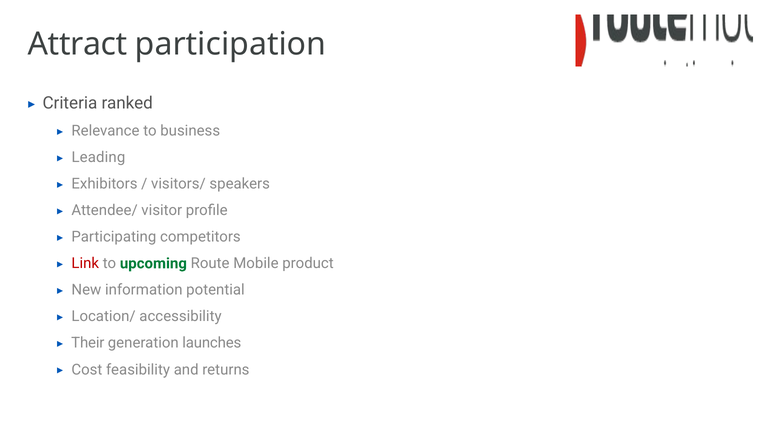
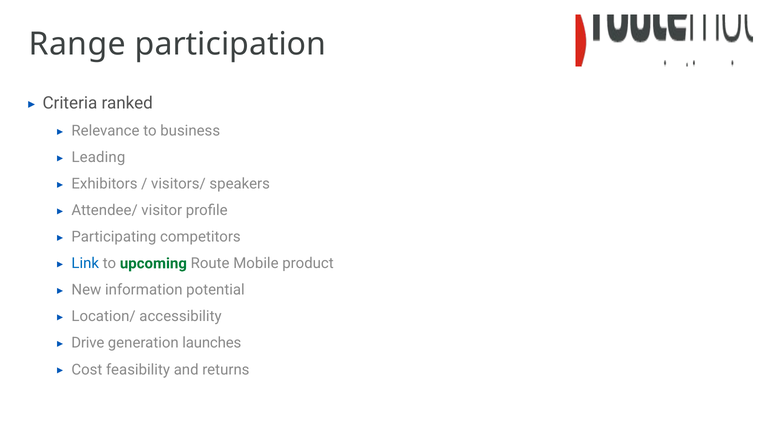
Attract: Attract -> Range (77, 44)
Link colour: red -> blue (85, 263)
Their: Their -> Drive (88, 343)
